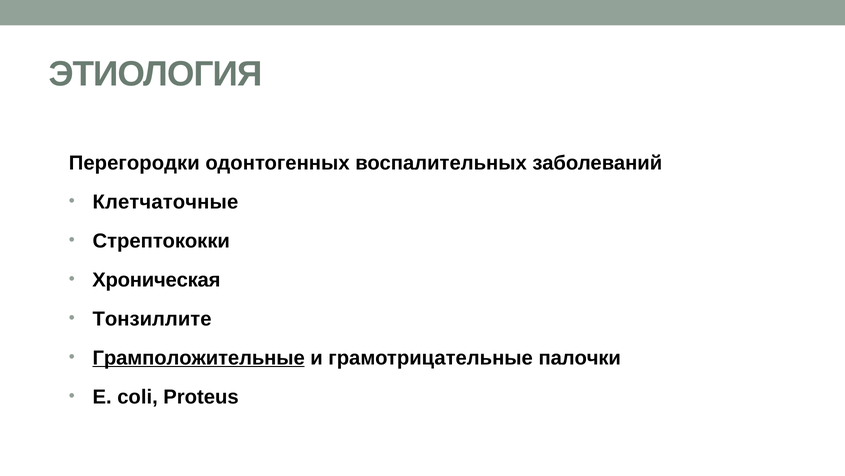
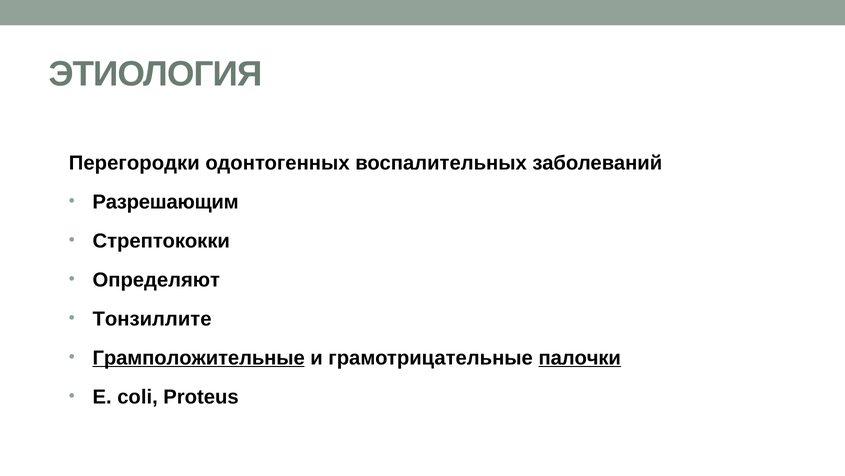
Клетчаточные: Клетчаточные -> Разрешающим (166, 202)
Хроническая: Хроническая -> Определяют (156, 279)
палочки underline: none -> present (580, 357)
